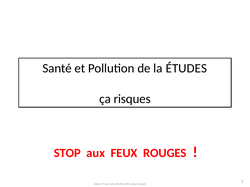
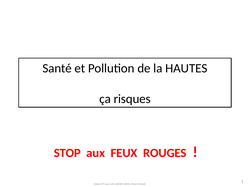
ÉTUDES: ÉTUDES -> HAUTES (186, 68)
